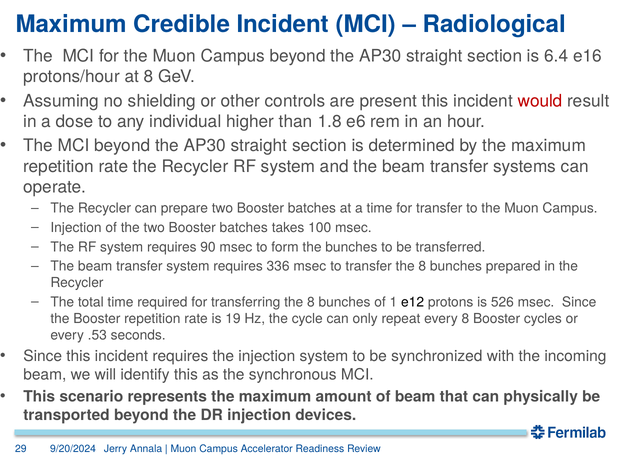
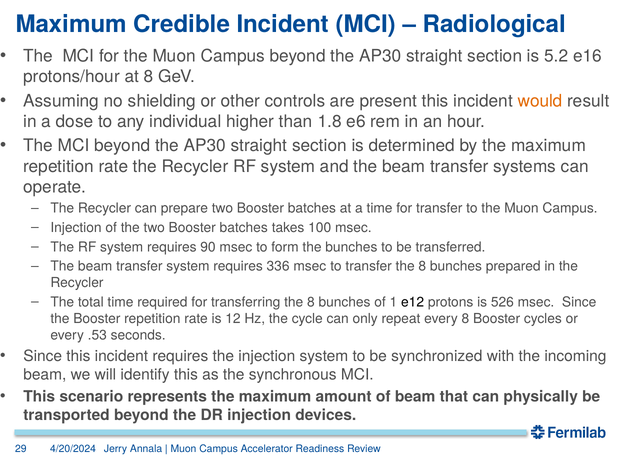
6.4: 6.4 -> 5.2 (556, 56)
would colour: red -> orange (540, 101)
19: 19 -> 12 (233, 319)
9/20/2024: 9/20/2024 -> 4/20/2024 (73, 449)
